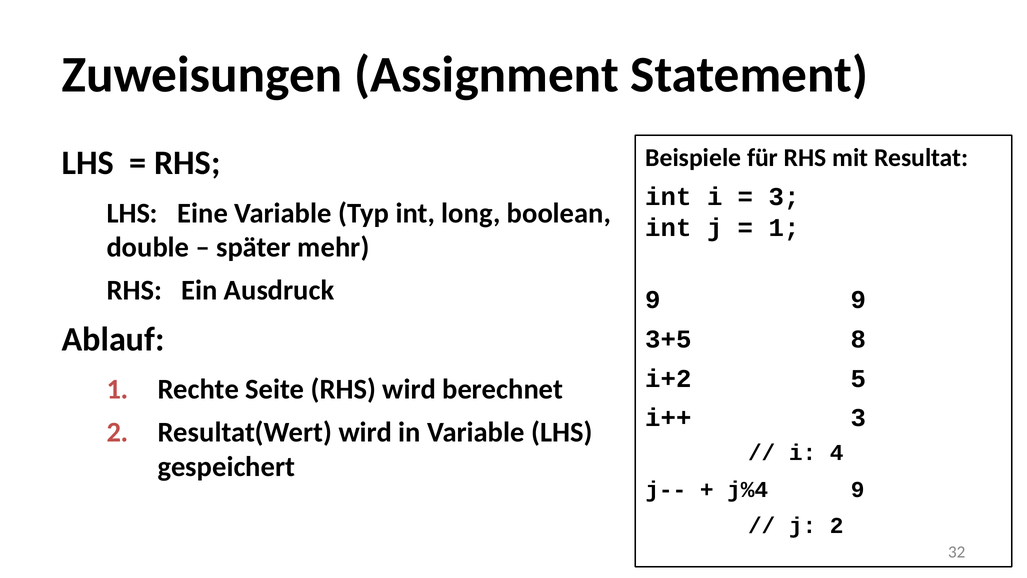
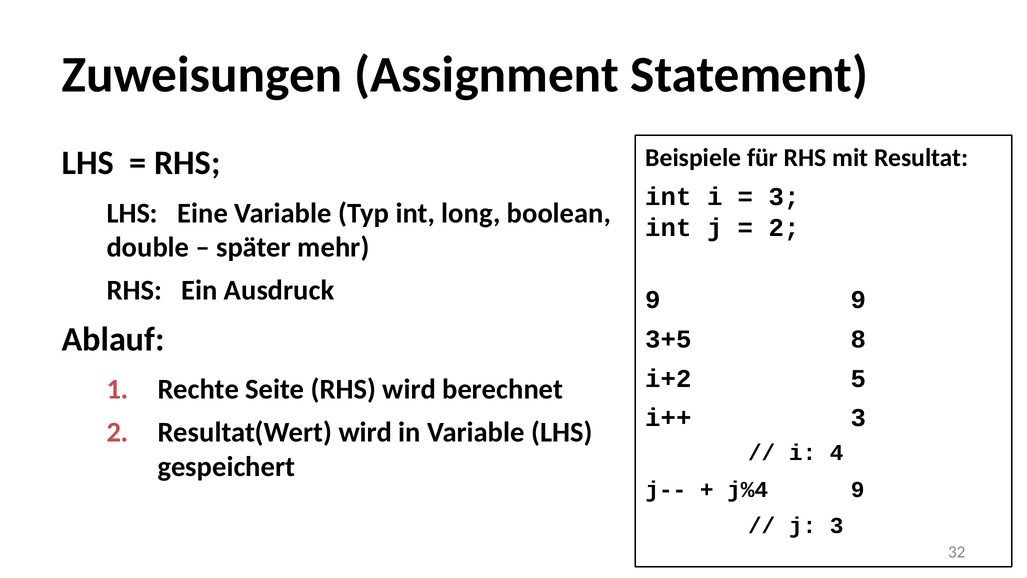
1: 1 -> 2 (784, 228)
j 2: 2 -> 3 (837, 525)
